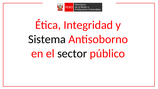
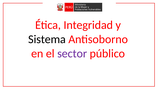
sector colour: black -> purple (72, 53)
